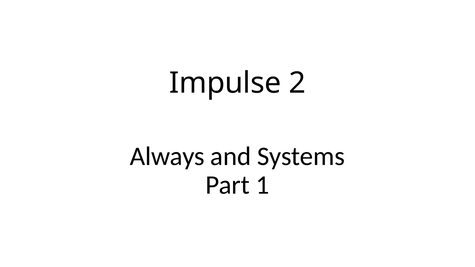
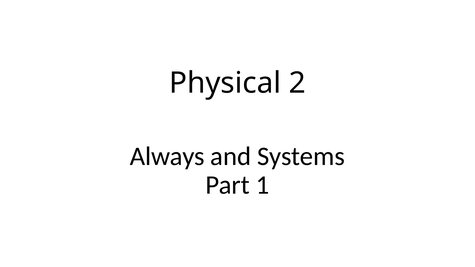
Impulse: Impulse -> Physical (225, 83)
